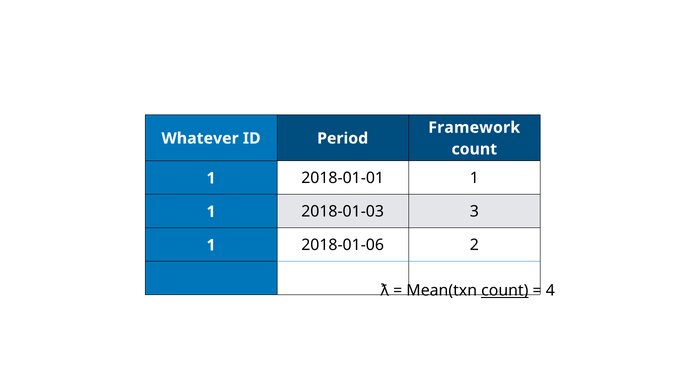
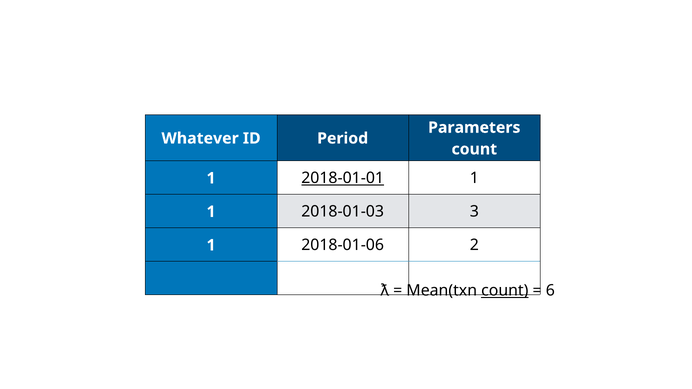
Framework: Framework -> Parameters (474, 128)
2018-01-01 underline: none -> present (343, 178)
4: 4 -> 6 (550, 291)
